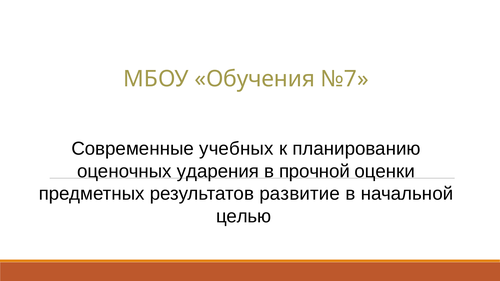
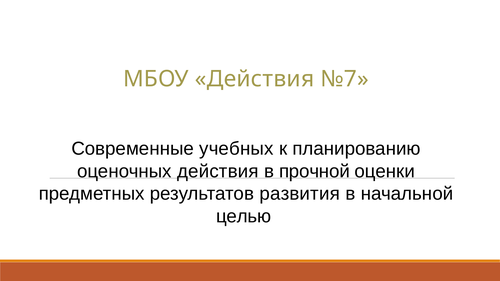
МБОУ Обучения: Обучения -> Действия (255, 79)
оценочных ударения: ударения -> действия (218, 171)
развитие: развитие -> развития (300, 194)
